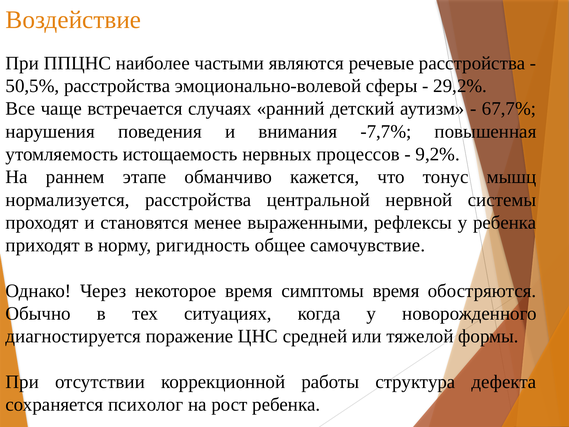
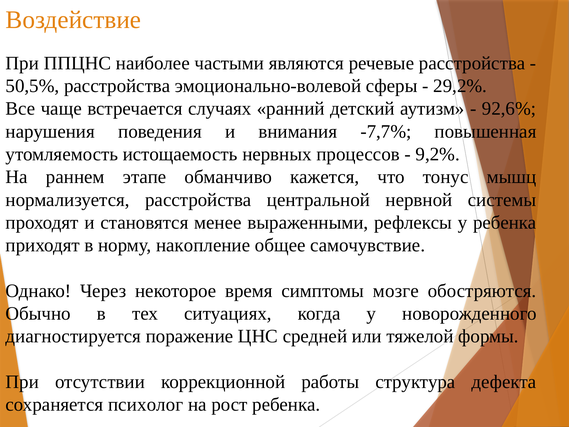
67,7%: 67,7% -> 92,6% (509, 109)
ригидность: ригидность -> накопление (203, 245)
симптомы время: время -> мозге (396, 291)
